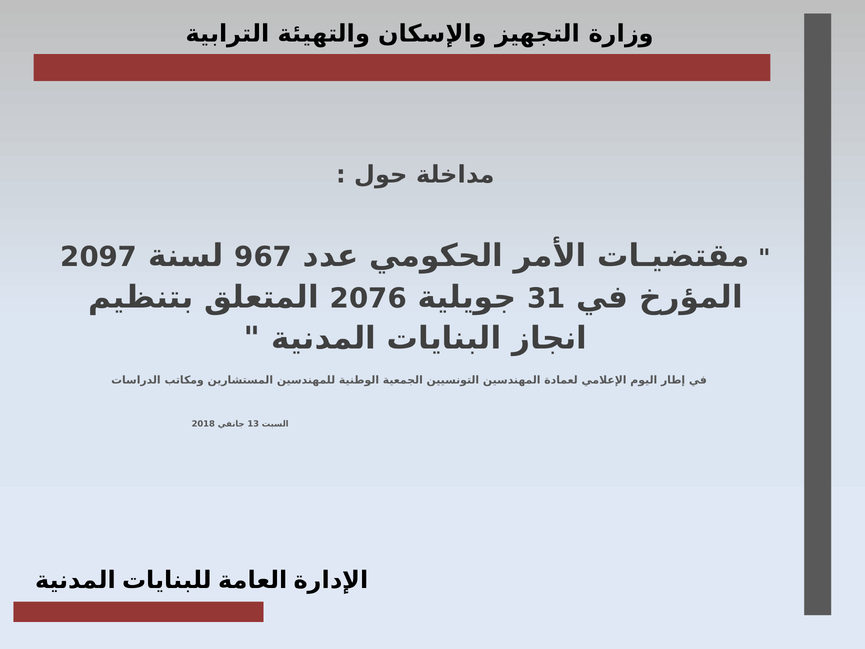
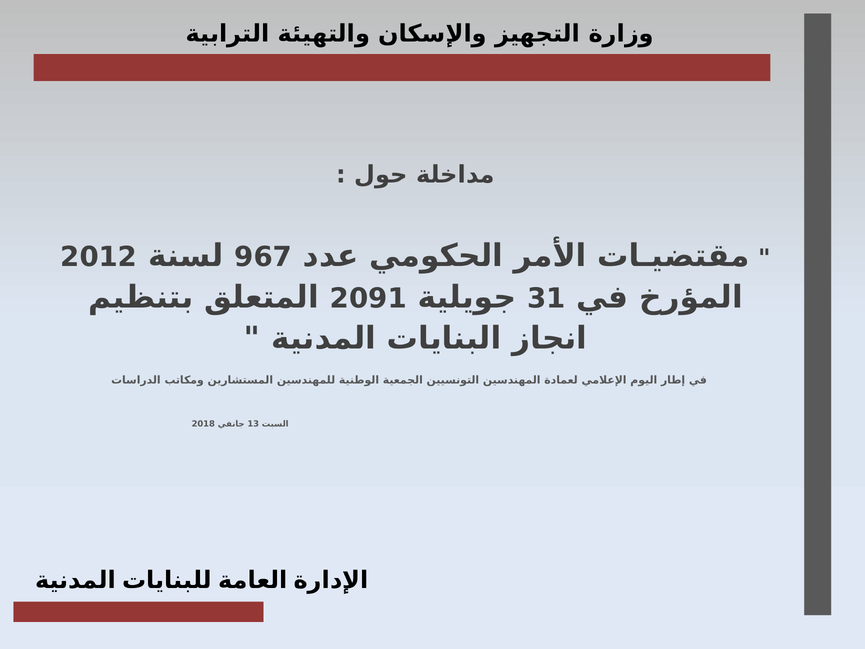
2097: 2097 -> 2012 (99, 257)
2076: 2076 -> 2091 (368, 298)
